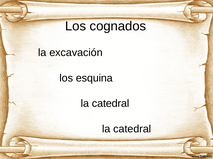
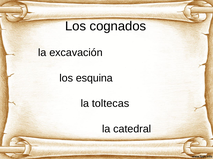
catedral: catedral -> toltecas (111, 104)
